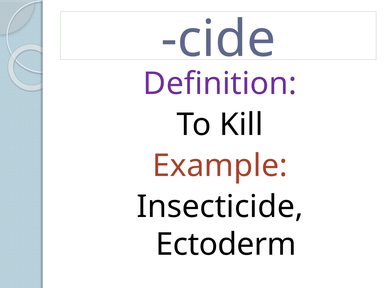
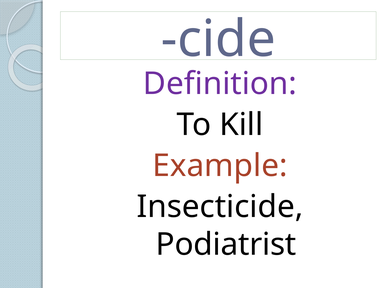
Ectoderm: Ectoderm -> Podiatrist (226, 245)
